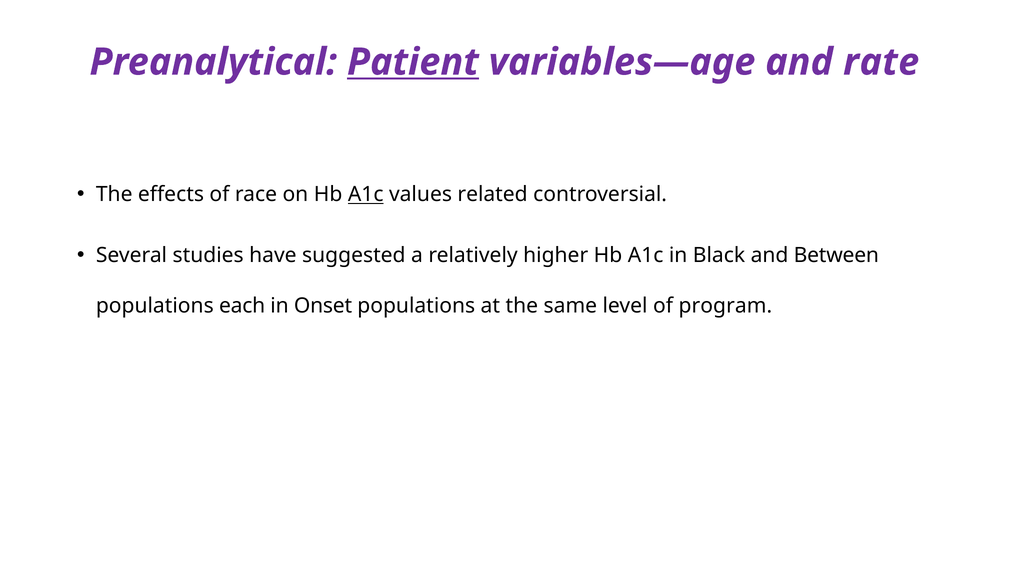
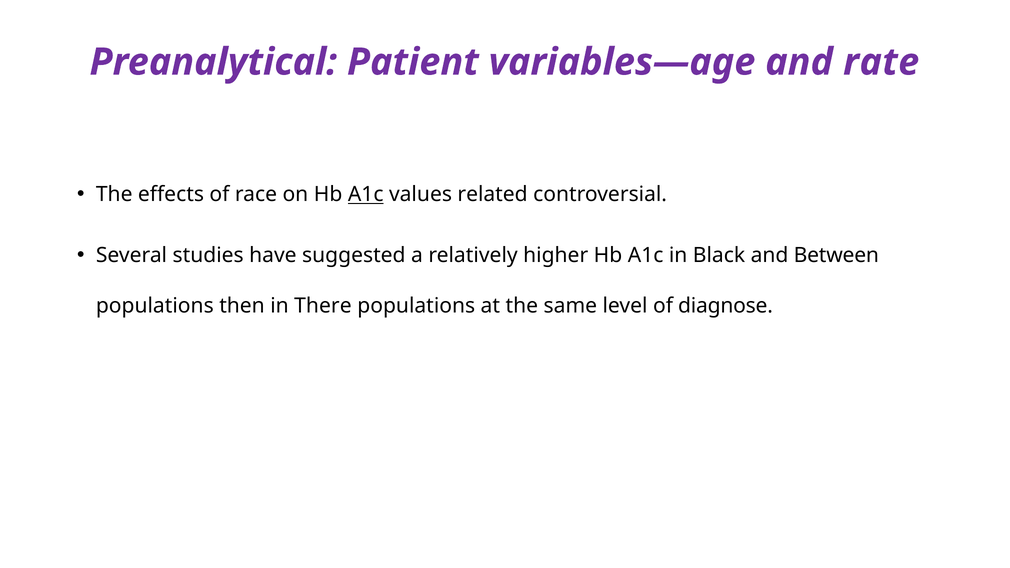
Patient underline: present -> none (413, 62)
each: each -> then (242, 306)
Onset: Onset -> There (323, 306)
program: program -> diagnose (725, 306)
